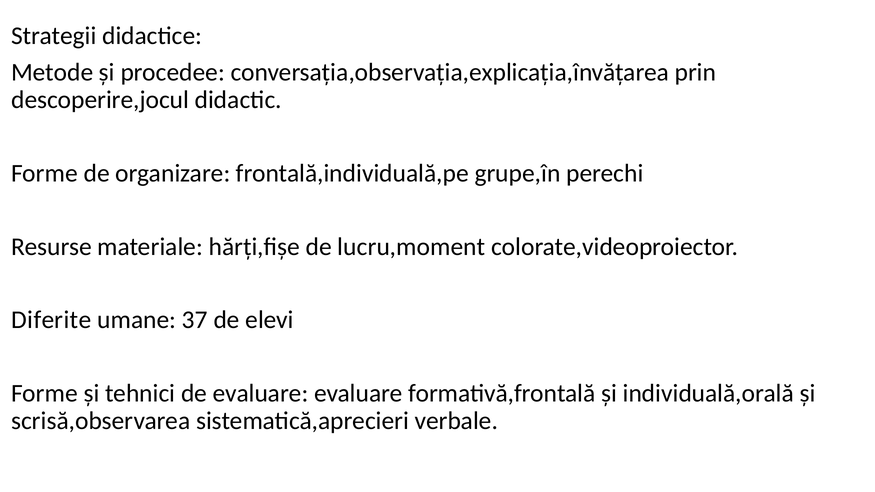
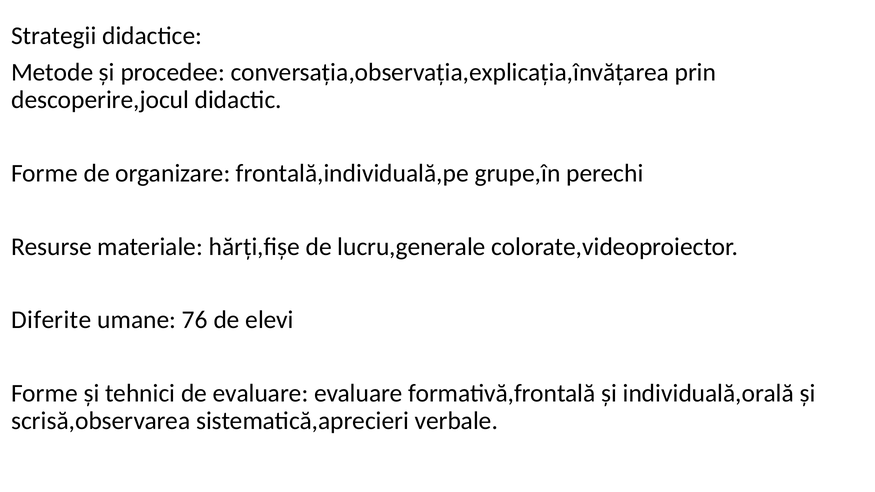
lucru,moment: lucru,moment -> lucru,generale (412, 247)
37: 37 -> 76 (195, 320)
